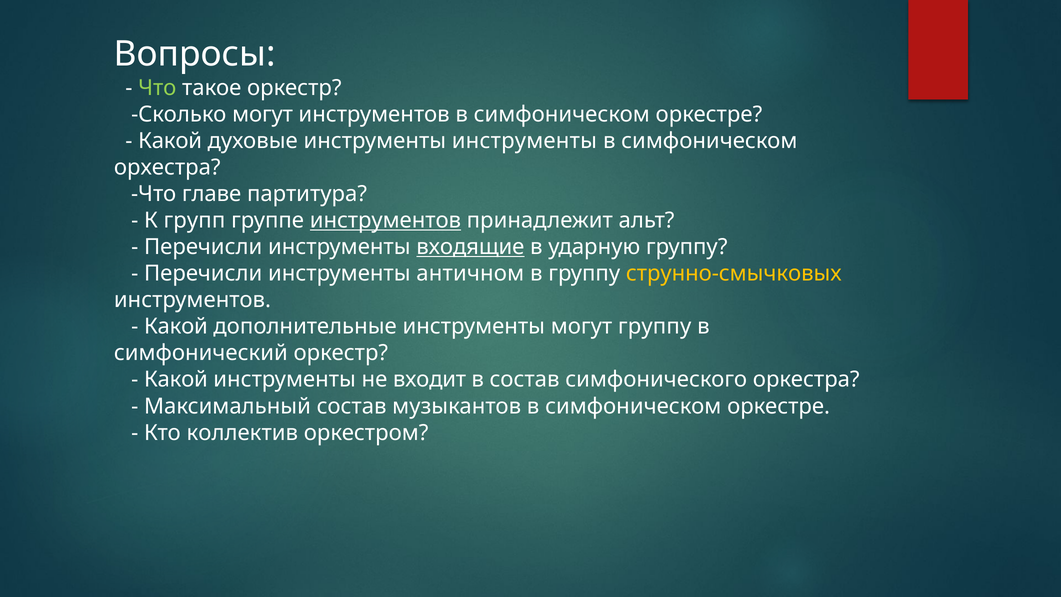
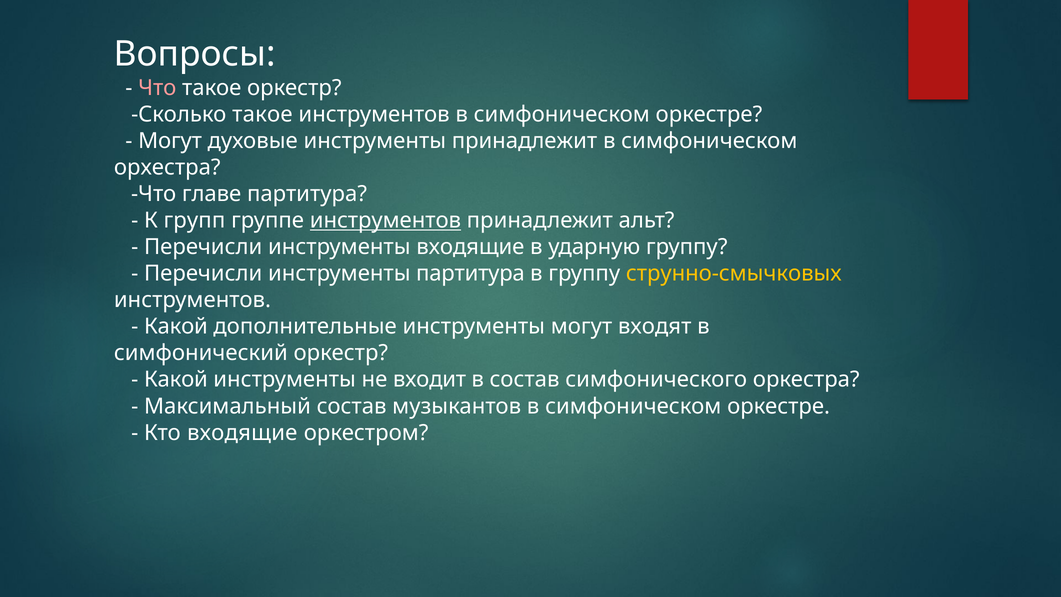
Что colour: light green -> pink (157, 88)
Сколько могут: могут -> такое (262, 114)
Какой: Какой -> Могут (170, 141)
инструменты инструменты: инструменты -> принадлежит (524, 141)
входящие underline: present -> none (470, 247)
инструменты античном: античном -> партитура (470, 273)
могут группу: группу -> входят (655, 327)
Кто коллектив: коллектив -> входящие (242, 433)
